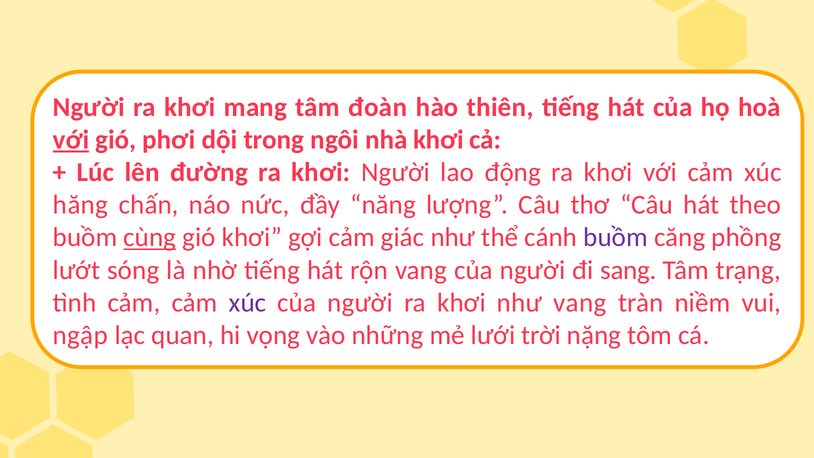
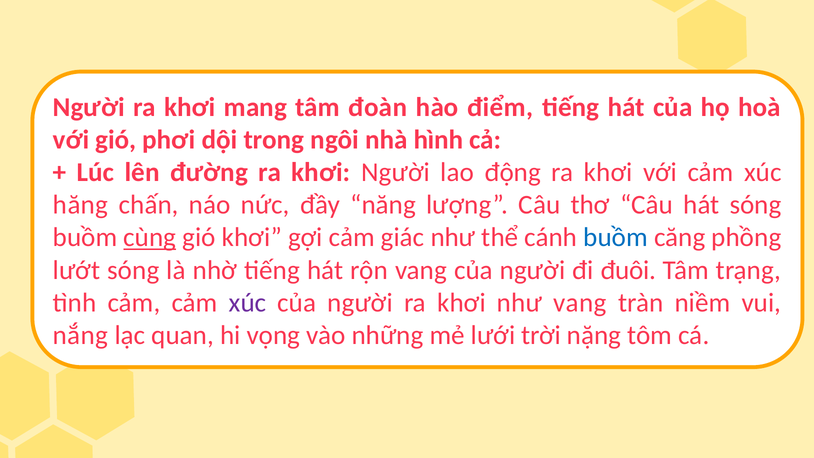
thiên: thiên -> điểm (500, 107)
với underline: present -> none (71, 140)
nhà khơi: khơi -> hình (438, 140)
hát theo: theo -> sóng (756, 205)
buồm colour: purple -> blue (616, 237)
sang: sang -> đuôi (628, 270)
ngập: ngập -> nắng (80, 335)
